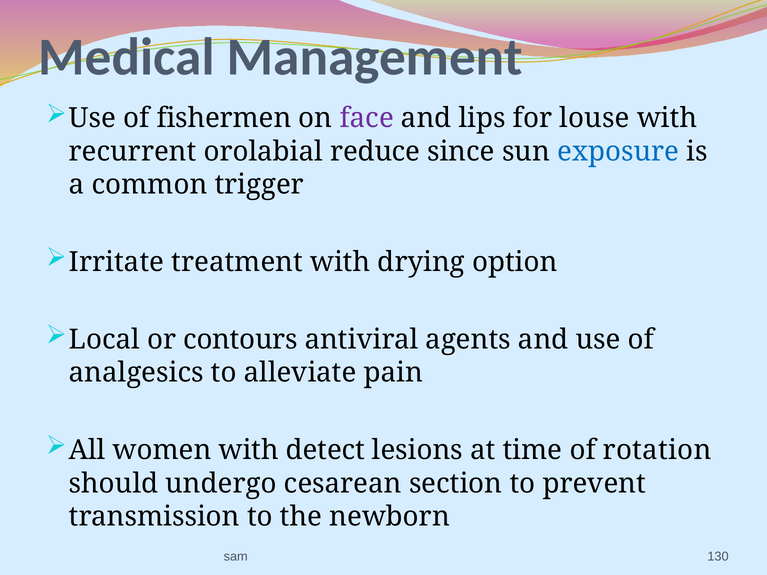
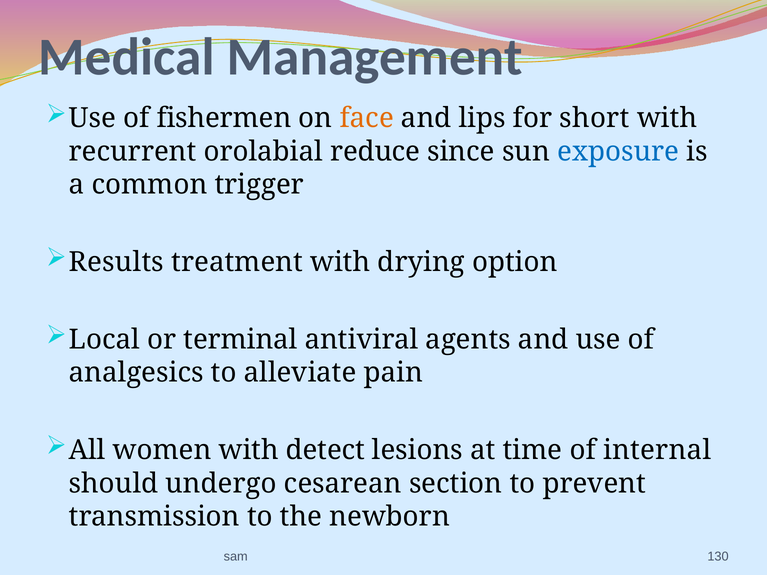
face colour: purple -> orange (367, 118)
louse: louse -> short (594, 118)
Irritate: Irritate -> Results (116, 262)
contours: contours -> terminal (240, 340)
rotation: rotation -> internal (657, 450)
